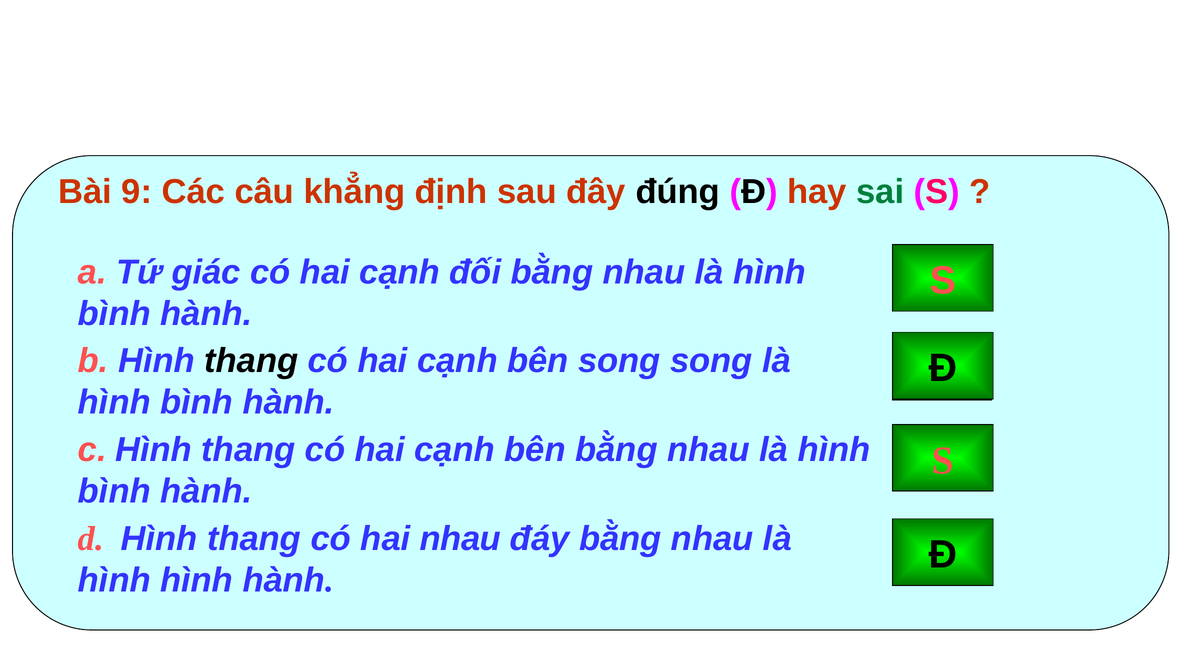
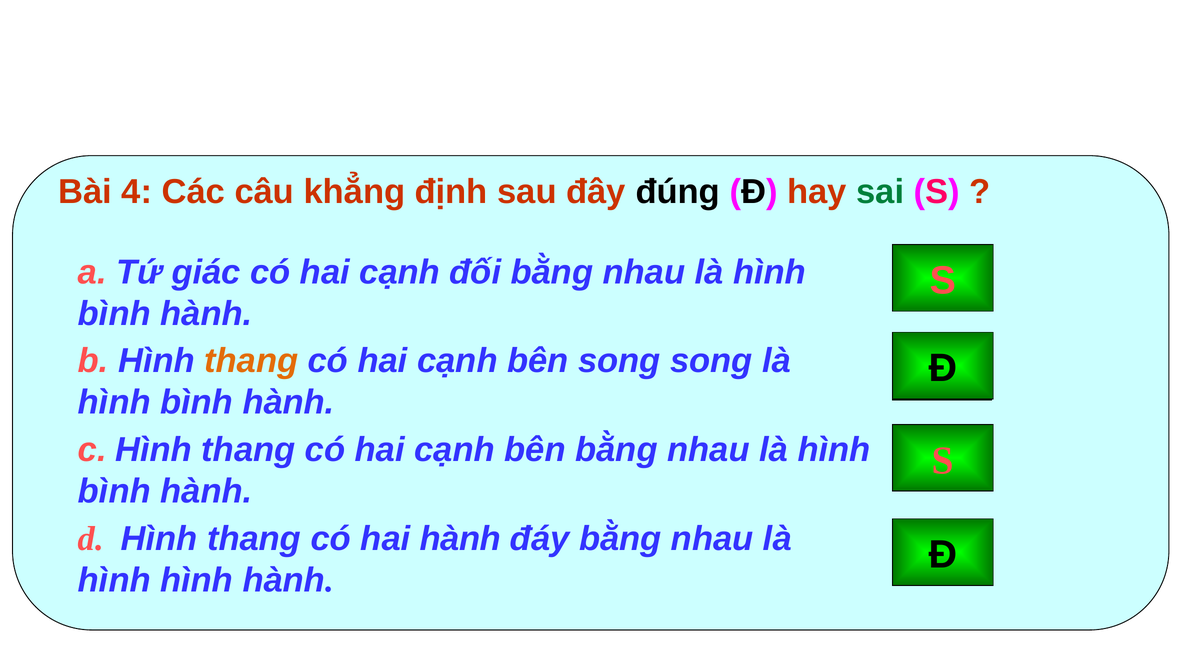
9: 9 -> 4 (137, 192)
thang colour: black -> orange (251, 361)
hai nhau: nhau -> hành (460, 539)
